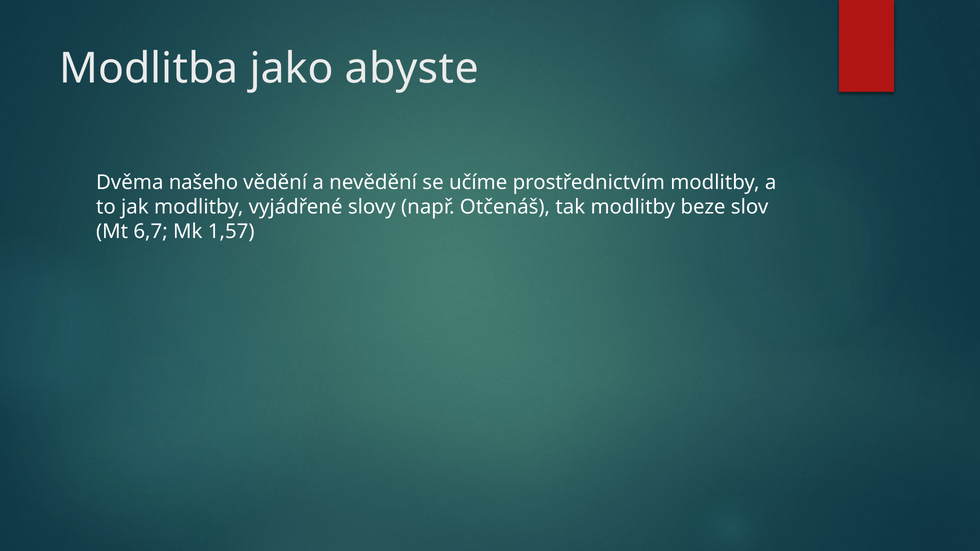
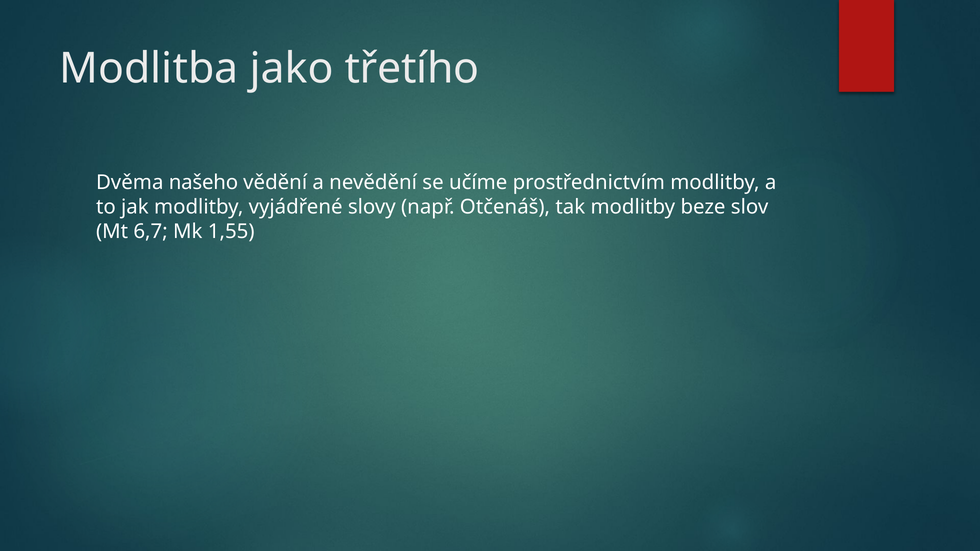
abyste: abyste -> třetího (412, 69)
1,57: 1,57 -> 1,55 (231, 231)
